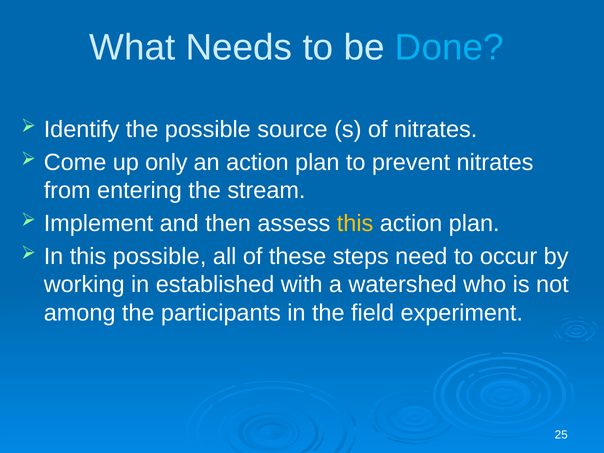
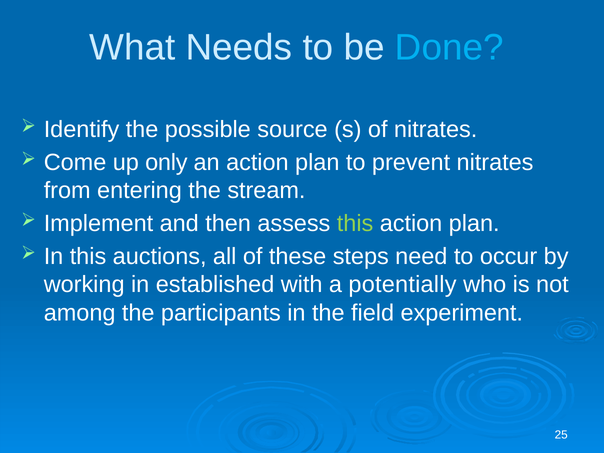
this colour: yellow -> light green (355, 224)
this possible: possible -> auctions (160, 256)
watershed: watershed -> potentially (402, 285)
